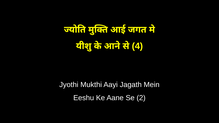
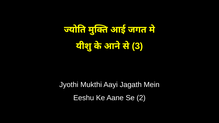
4: 4 -> 3 (137, 46)
